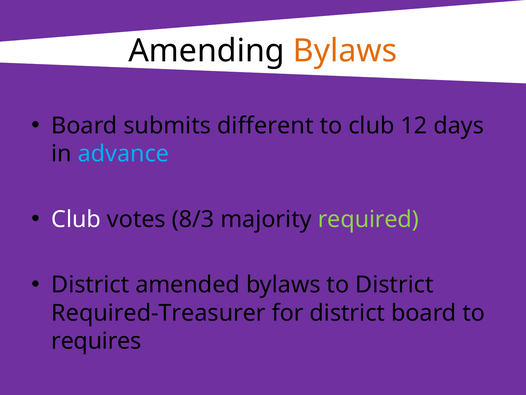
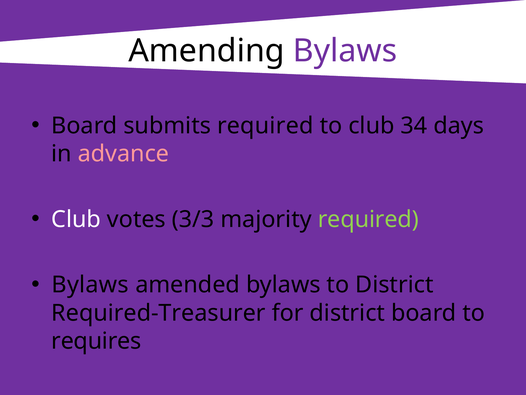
Bylaws colour: orange -> purple (345, 51)
submits different: different -> required (265, 126)
12: 12 -> 34 (414, 126)
advance colour: light blue -> pink (123, 154)
8/3: 8/3 -> 3/3 (193, 219)
District: District -> Bylaws (90, 285)
